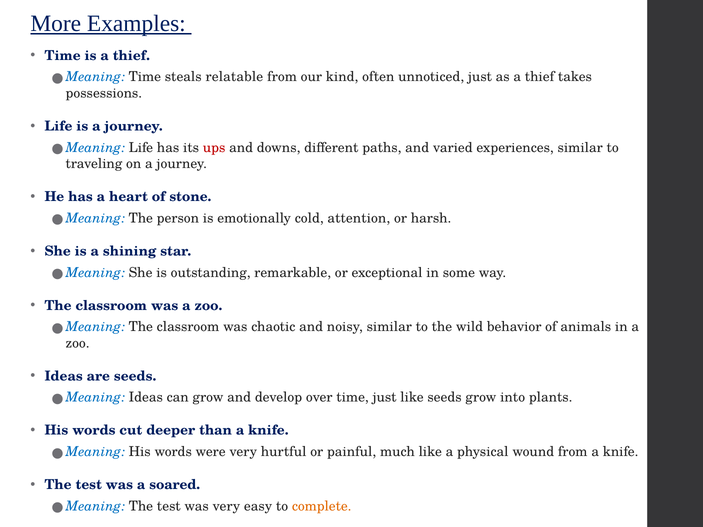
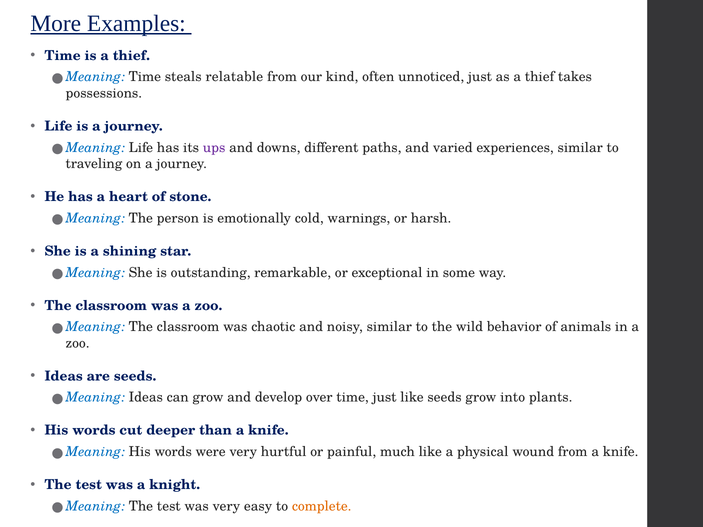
ups colour: red -> purple (214, 148)
attention: attention -> warnings (359, 218)
soared: soared -> knight (175, 485)
